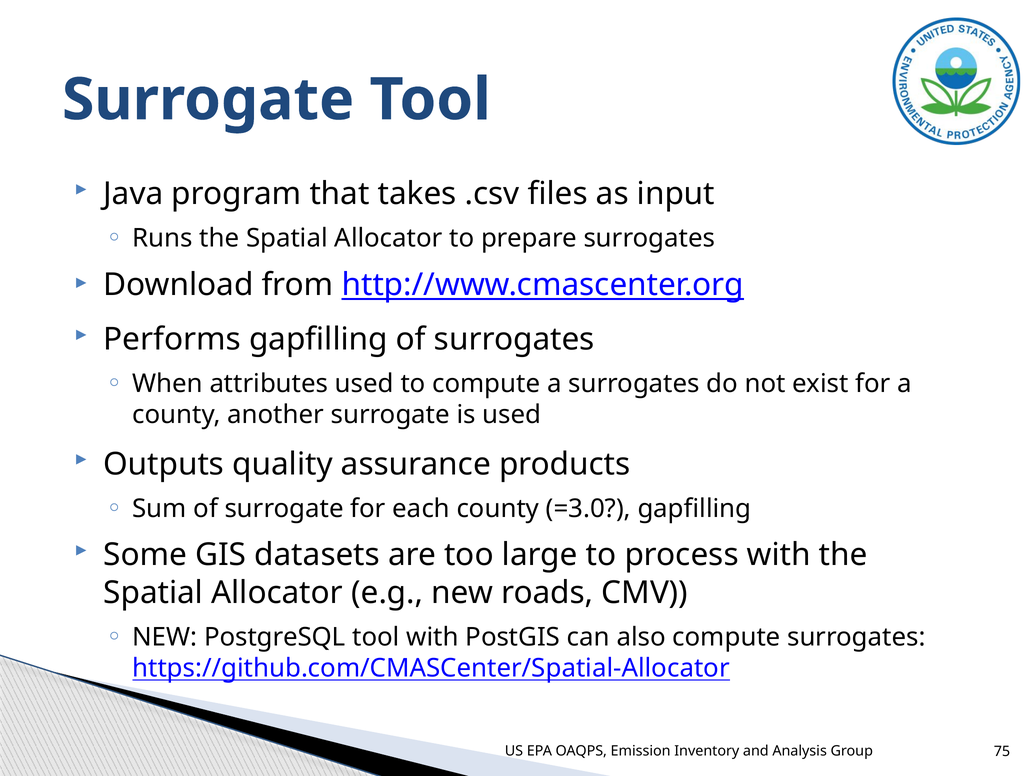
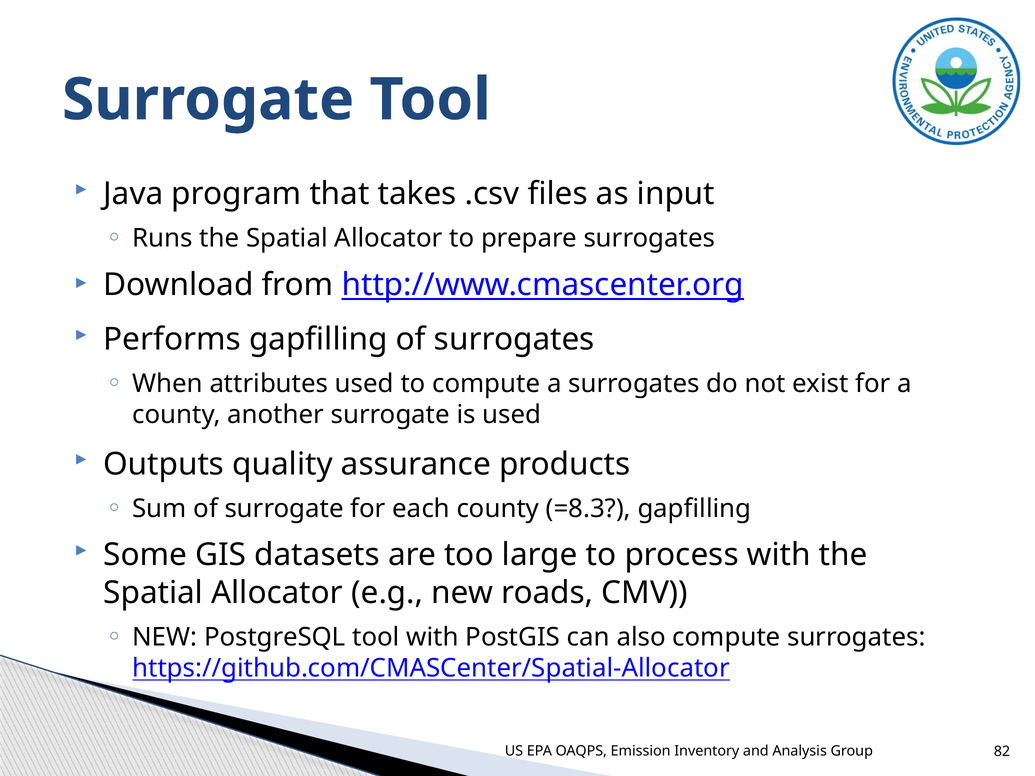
=3.0: =3.0 -> =8.3 (588, 509)
75: 75 -> 82 (1002, 752)
